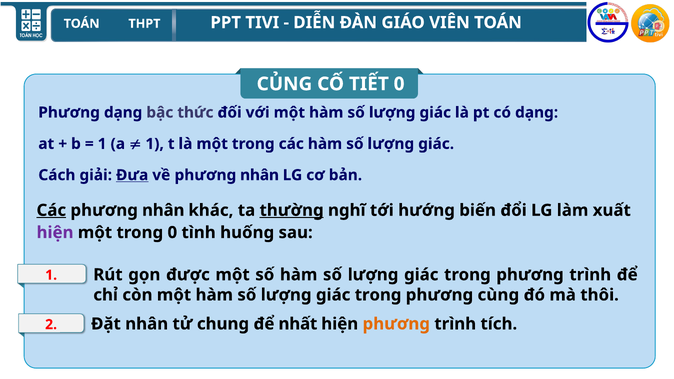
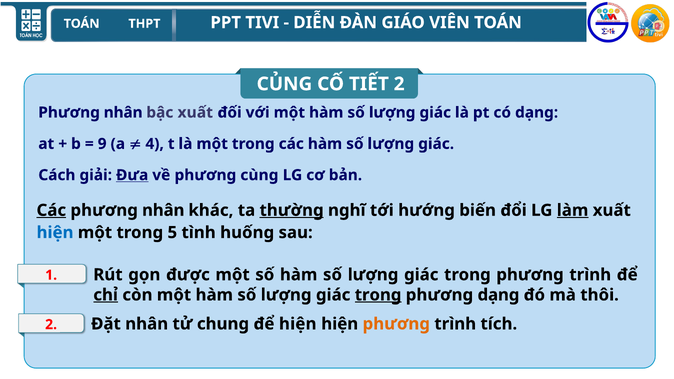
TIẾT 0: 0 -> 2 (399, 84)
dạng: dạng -> nhân (123, 113)
bậc thức: thức -> xuất (195, 113)
1: 1 -> 9 (102, 144)
1: 1 -> 4 (155, 144)
về phương nhân: nhân -> cùng (259, 175)
làm underline: none -> present (573, 210)
hiện colour: purple -> blue (55, 233)
trong 0: 0 -> 5 (172, 233)
chỉ underline: none -> present (106, 295)
trong underline: none -> present (378, 295)
phương cùng: cùng -> dạng (498, 295)
để nhất: nhất -> hiện (298, 324)
